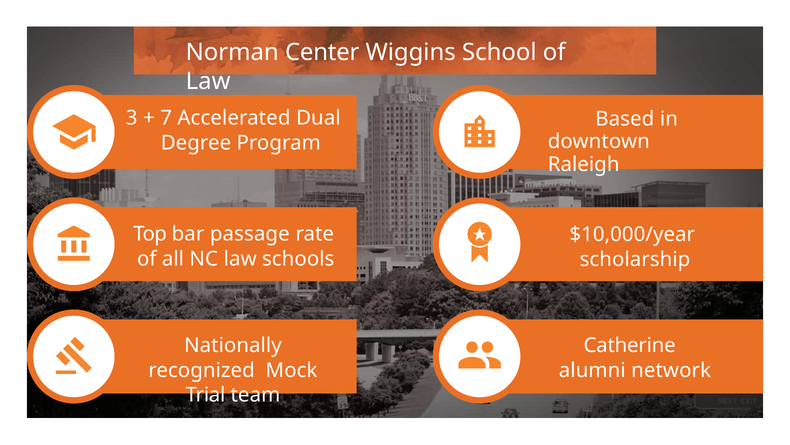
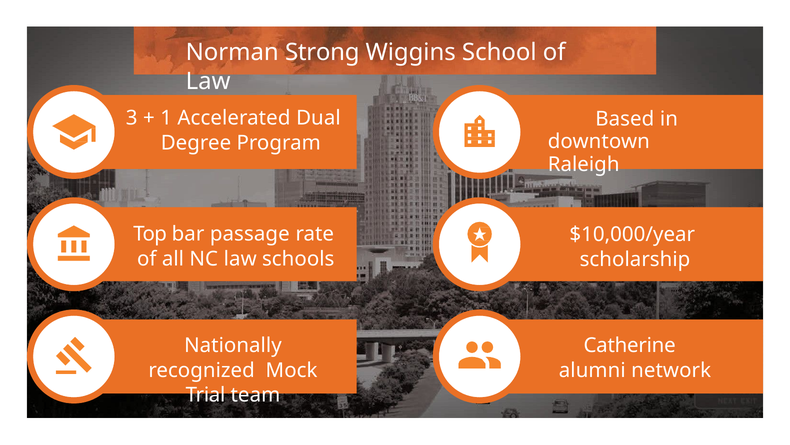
Center: Center -> Strong (322, 52)
7: 7 -> 1 (166, 118)
